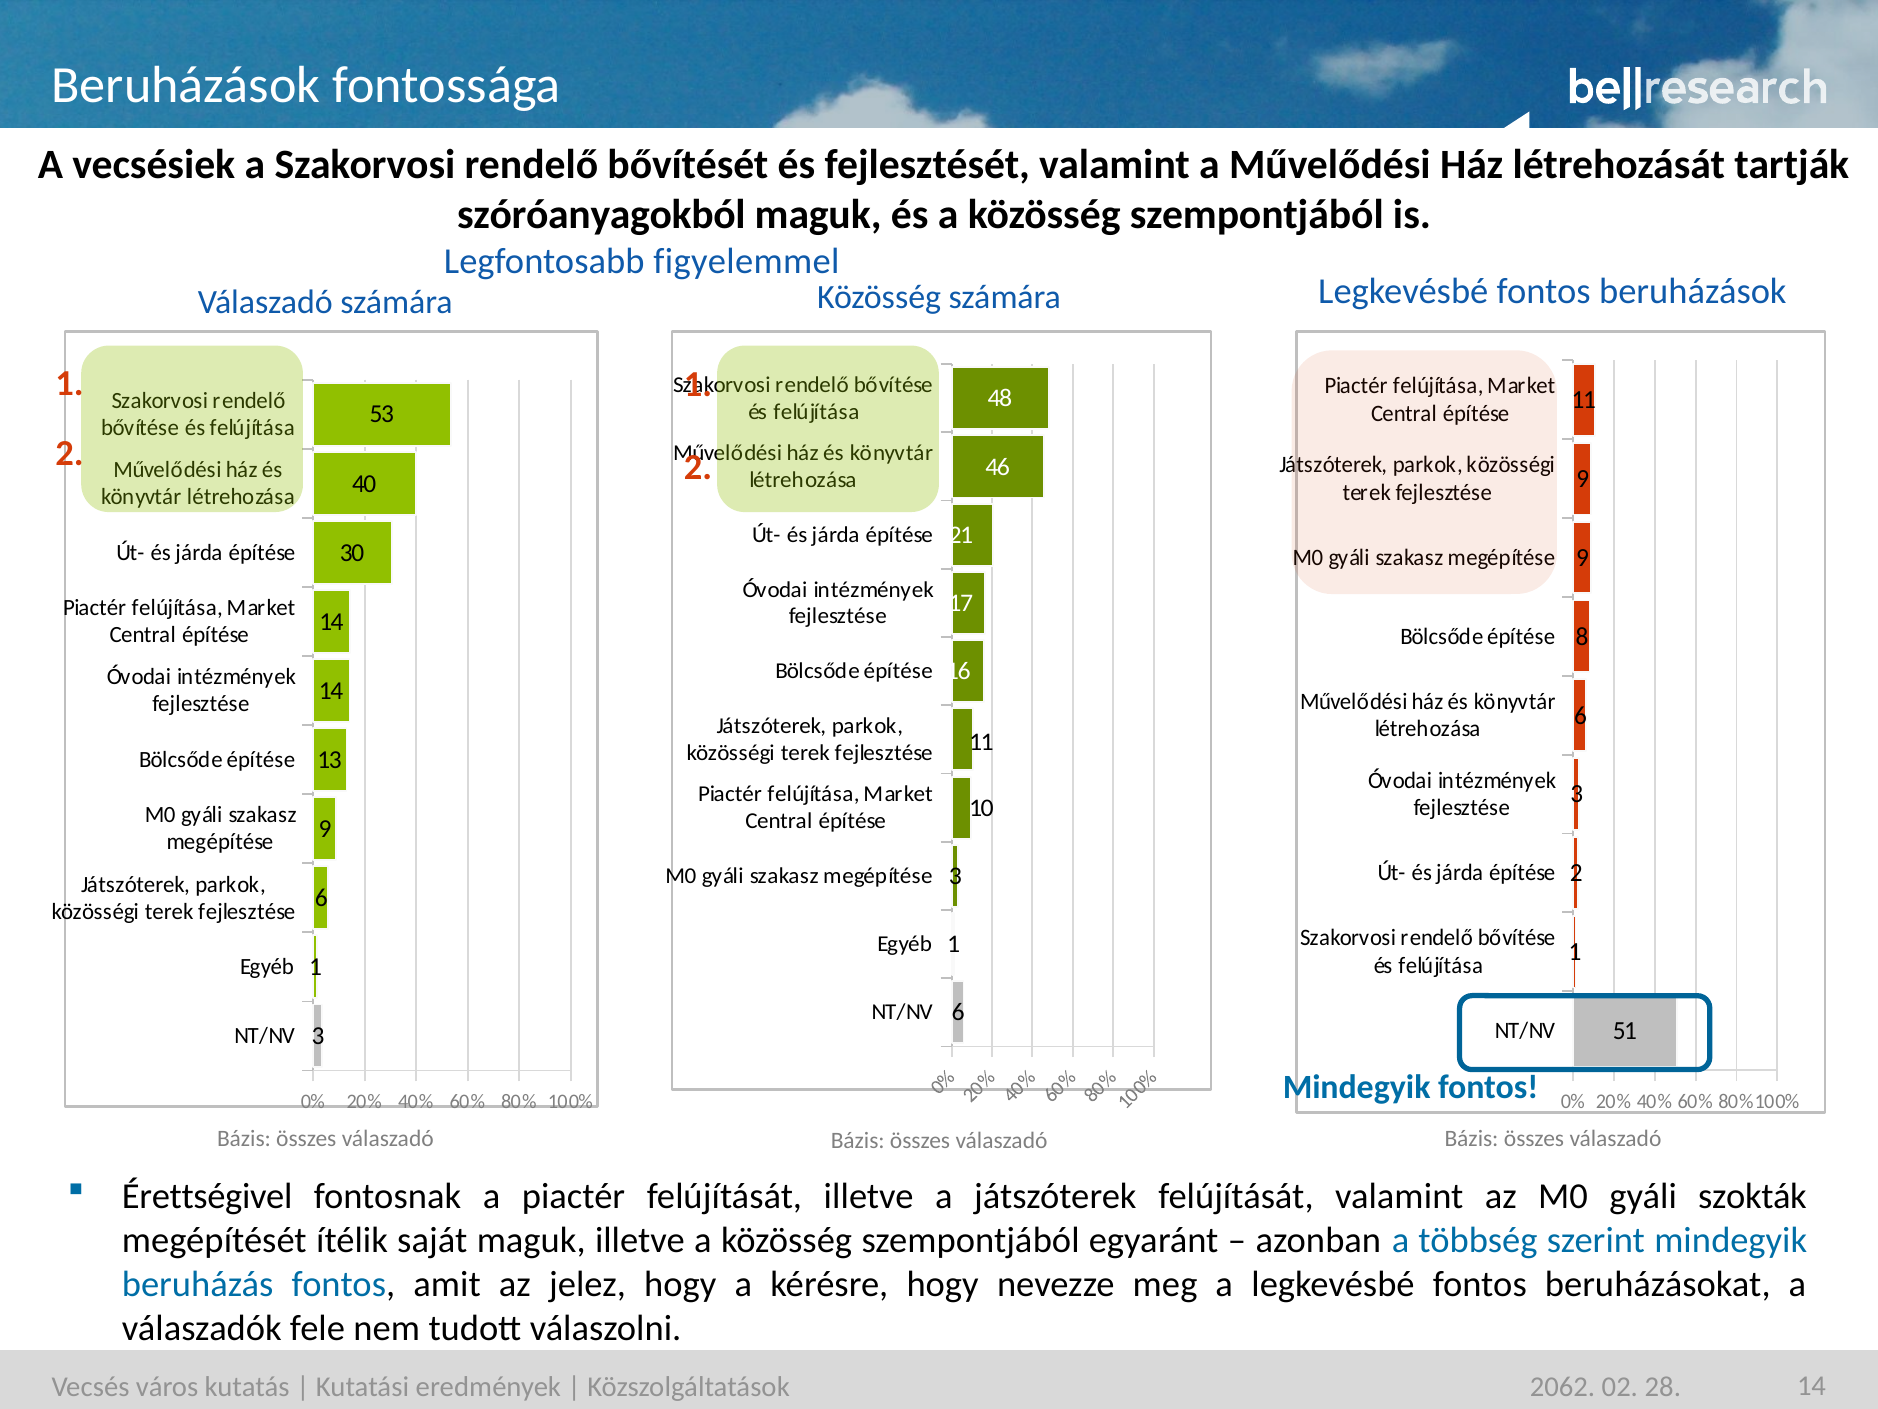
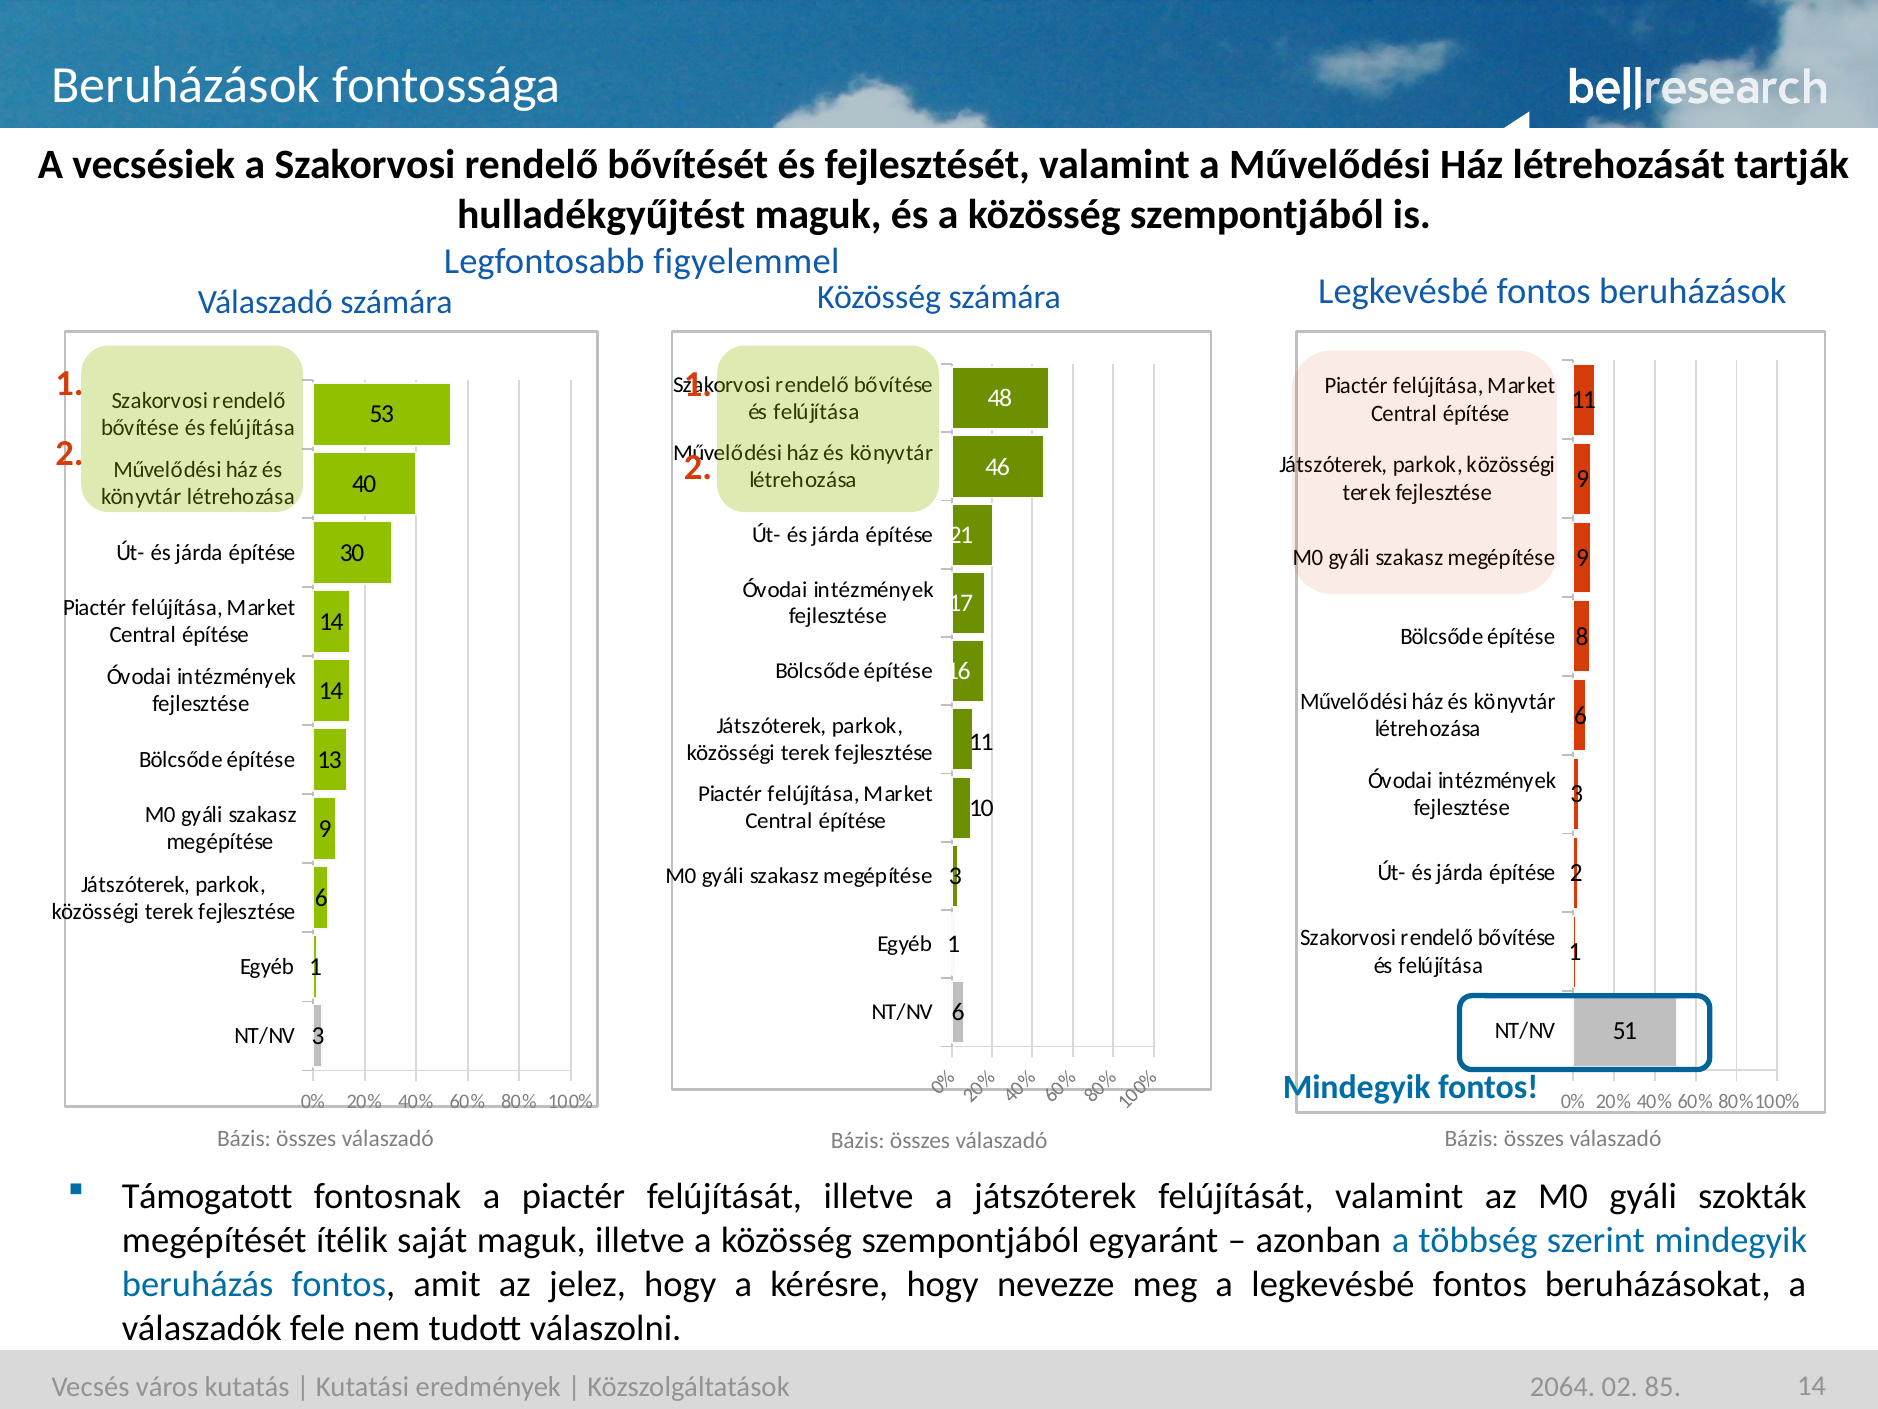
szóróanyagokból: szóróanyagokból -> hulladékgyűjtést (601, 215)
Érettségivel: Érettségivel -> Támogatott (207, 1196)
2062: 2062 -> 2064 (1562, 1386)
28: 28 -> 85 (1663, 1386)
